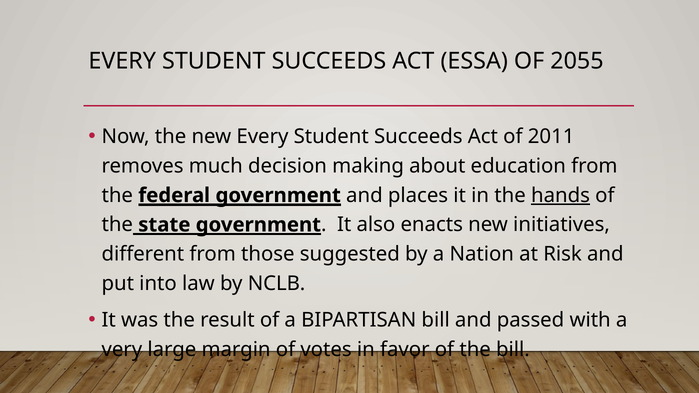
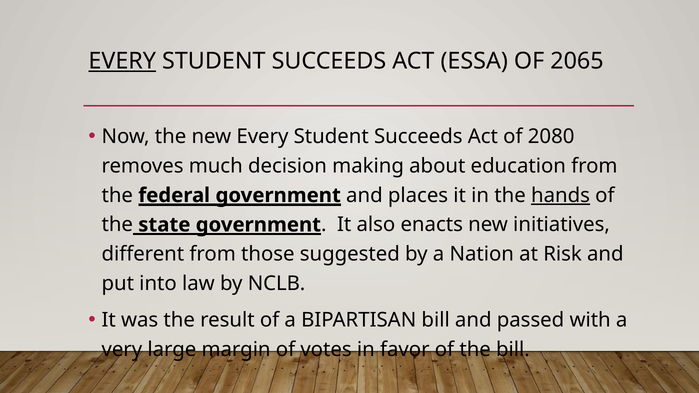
EVERY underline: none -> present (122, 61)
2055: 2055 -> 2065 (577, 61)
2011: 2011 -> 2080 (551, 137)
